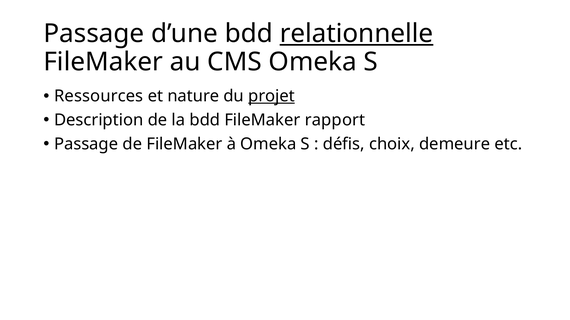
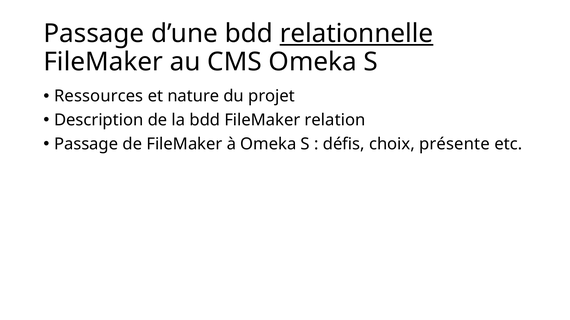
projet underline: present -> none (271, 96)
rapport: rapport -> relation (335, 120)
demeure: demeure -> présente (455, 144)
